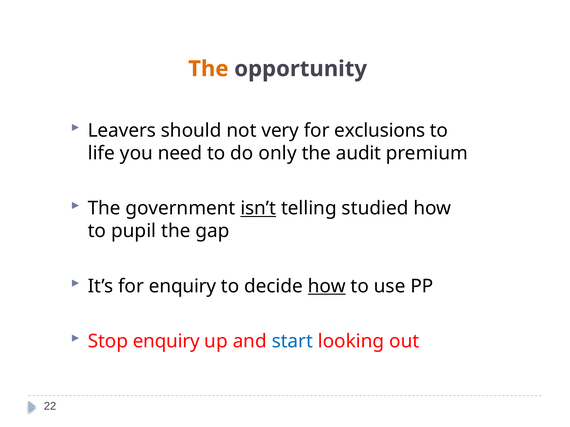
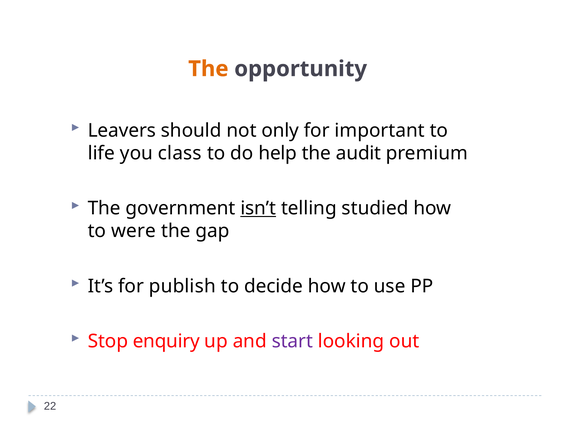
very: very -> only (280, 131)
exclusions: exclusions -> important (380, 131)
need: need -> class (180, 153)
only: only -> help (278, 153)
pupil: pupil -> were (134, 231)
for enquiry: enquiry -> publish (182, 286)
how underline: present -> none (327, 286)
start colour: blue -> purple (292, 342)
